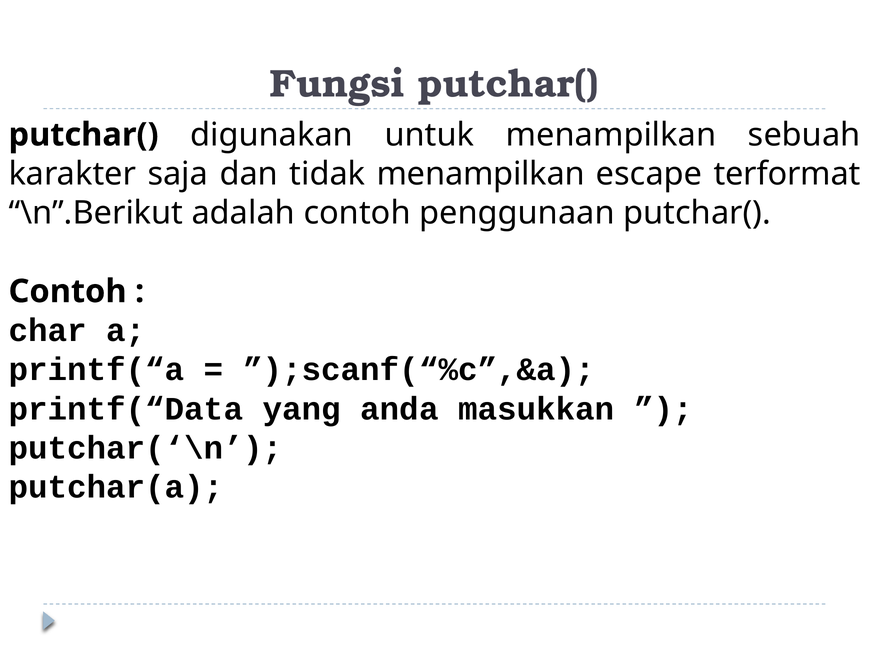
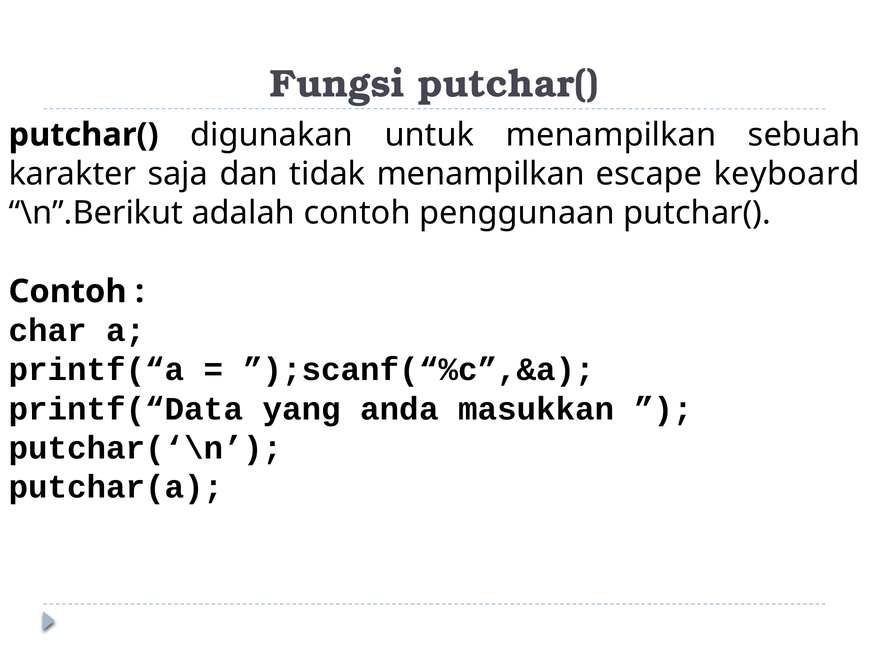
terformat: terformat -> keyboard (787, 174)
